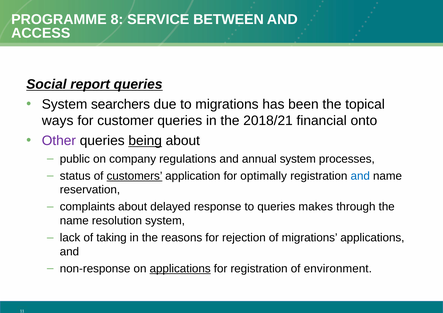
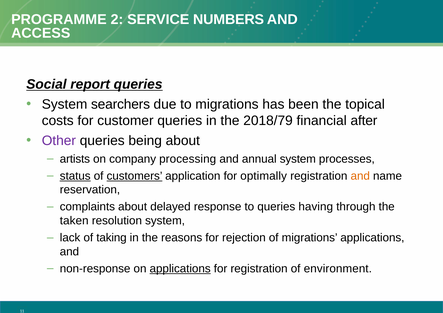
8: 8 -> 2 (117, 19)
BETWEEN: BETWEEN -> NUMBERS (229, 19)
ways: ways -> costs (58, 121)
2018/21: 2018/21 -> 2018/79 (268, 121)
onto: onto -> after (364, 121)
being underline: present -> none (145, 141)
public: public -> artists (75, 159)
regulations: regulations -> processing (188, 159)
status underline: none -> present (75, 176)
and colour: blue -> orange (360, 176)
makes: makes -> having (316, 207)
name: name -> taken (74, 221)
